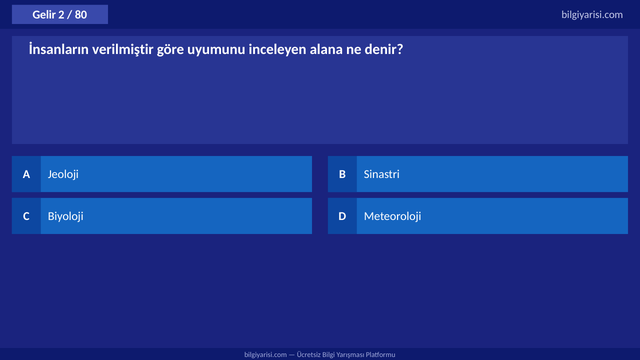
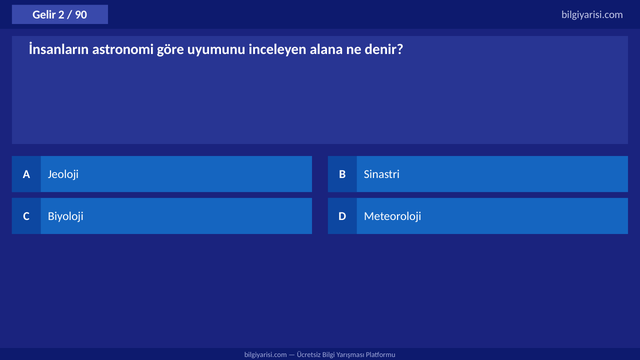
80: 80 -> 90 (81, 15)
verilmiştir: verilmiştir -> astronomi (123, 49)
